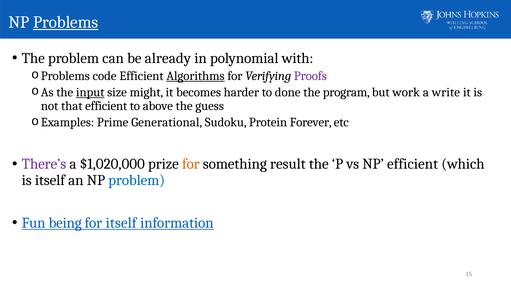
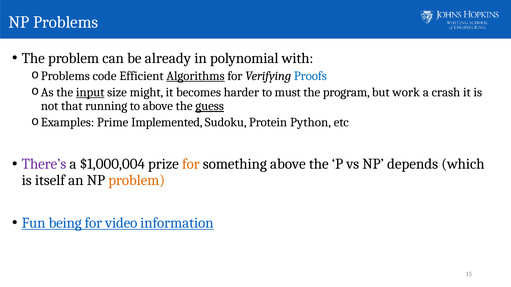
Problems underline: present -> none (66, 22)
Proofs colour: purple -> blue (310, 76)
done: done -> must (288, 92)
write: write -> crash (446, 92)
that efficient: efficient -> running (106, 106)
guess underline: none -> present (210, 106)
Generational: Generational -> Implemented (167, 123)
Forever: Forever -> Python (311, 123)
$1,020,000: $1,020,000 -> $1,000,004 (112, 164)
something result: result -> above (288, 164)
NP efficient: efficient -> depends (413, 164)
problem colour: blue -> orange (137, 180)
for itself: itself -> video (121, 223)
